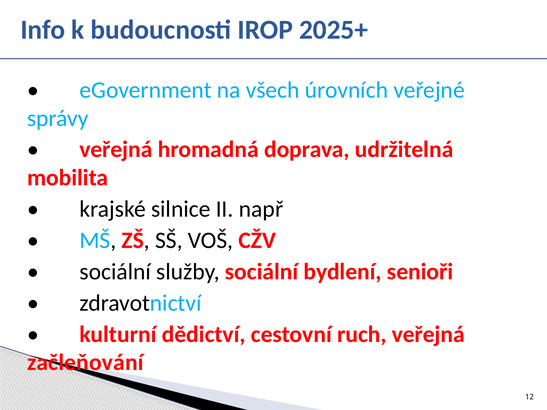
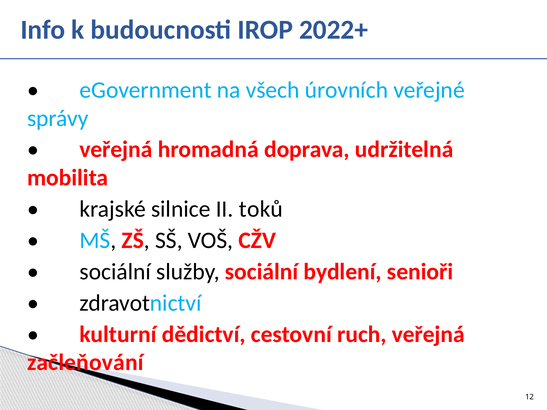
2025+: 2025+ -> 2022+ (334, 30)
např: např -> toků (261, 209)
